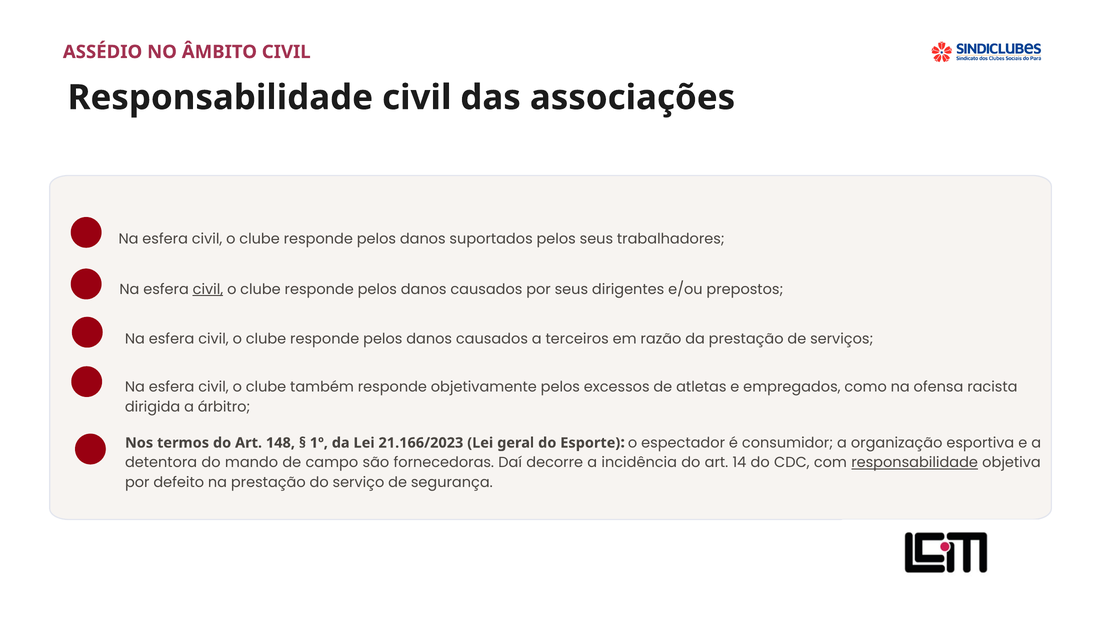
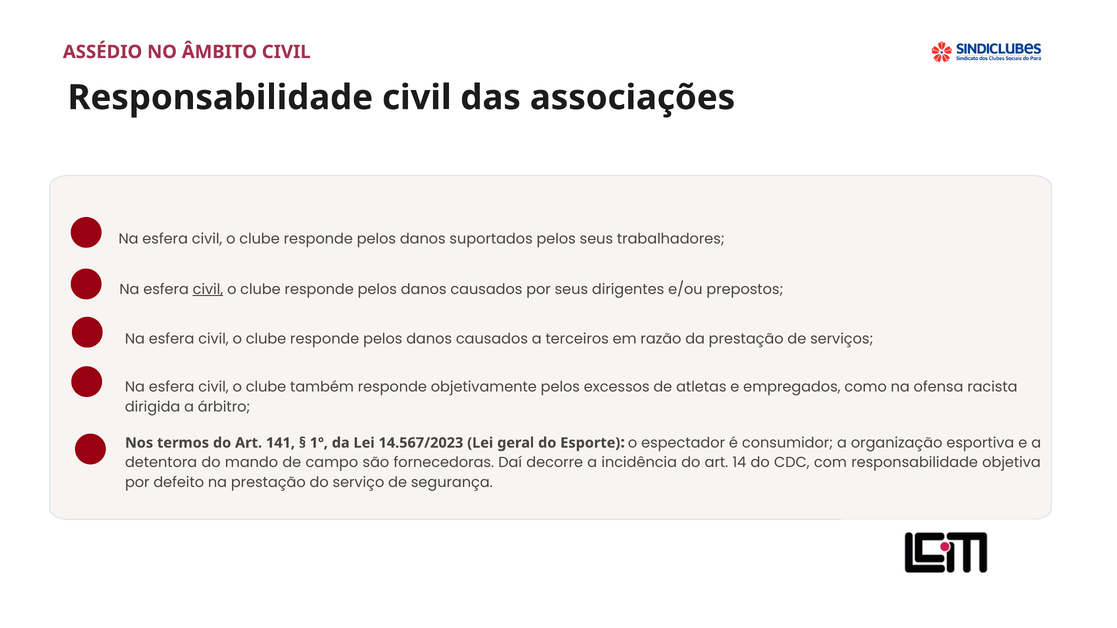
148: 148 -> 141 (280, 443)
21.166/2023: 21.166/2023 -> 14.567/2023 (421, 443)
responsabilidade underline: present -> none (915, 463)
